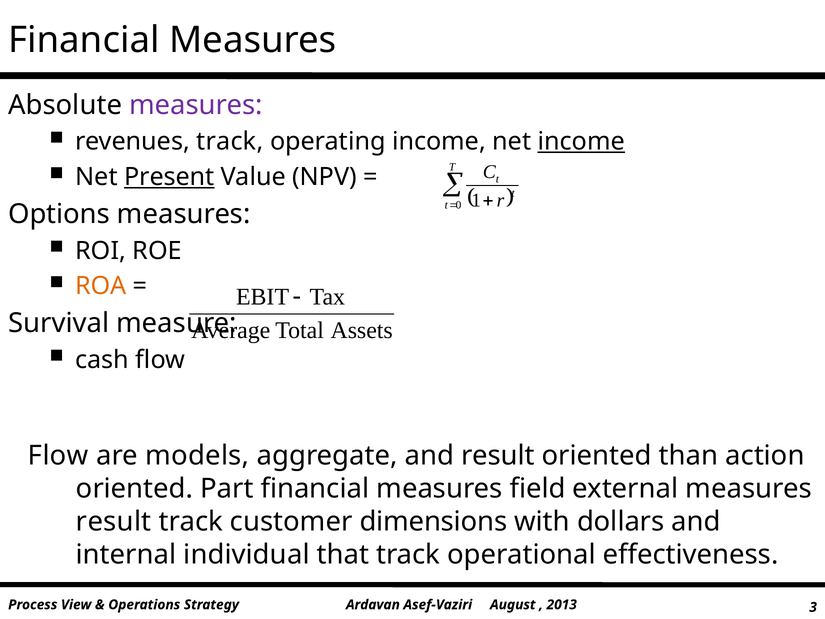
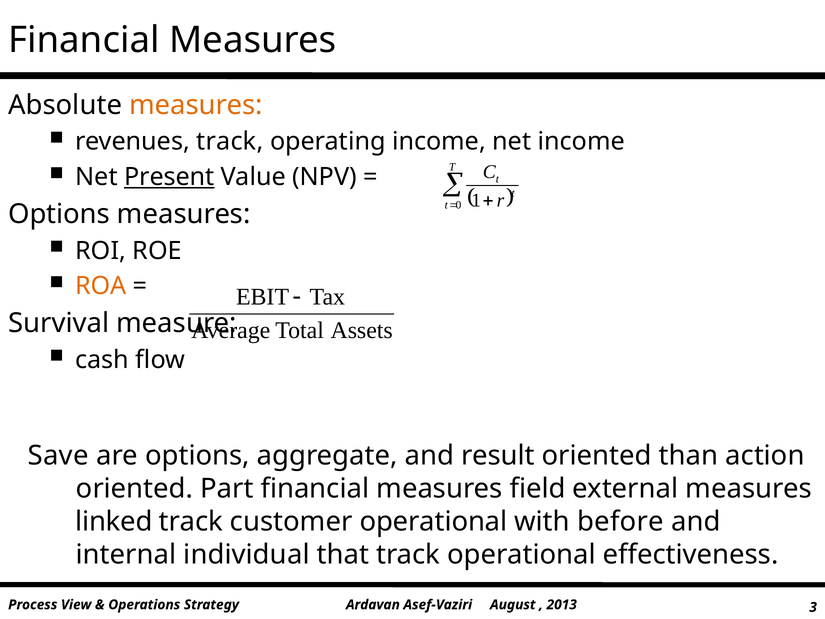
measures colour: purple -> orange (196, 105)
income underline: present -> none (581, 142)
Flow: Flow -> Save (58, 455)
are models: models -> options (197, 455)
result: result -> linked (114, 521)
customer dimensions: dimensions -> operational (433, 521)
dollars: dollars -> before (621, 521)
